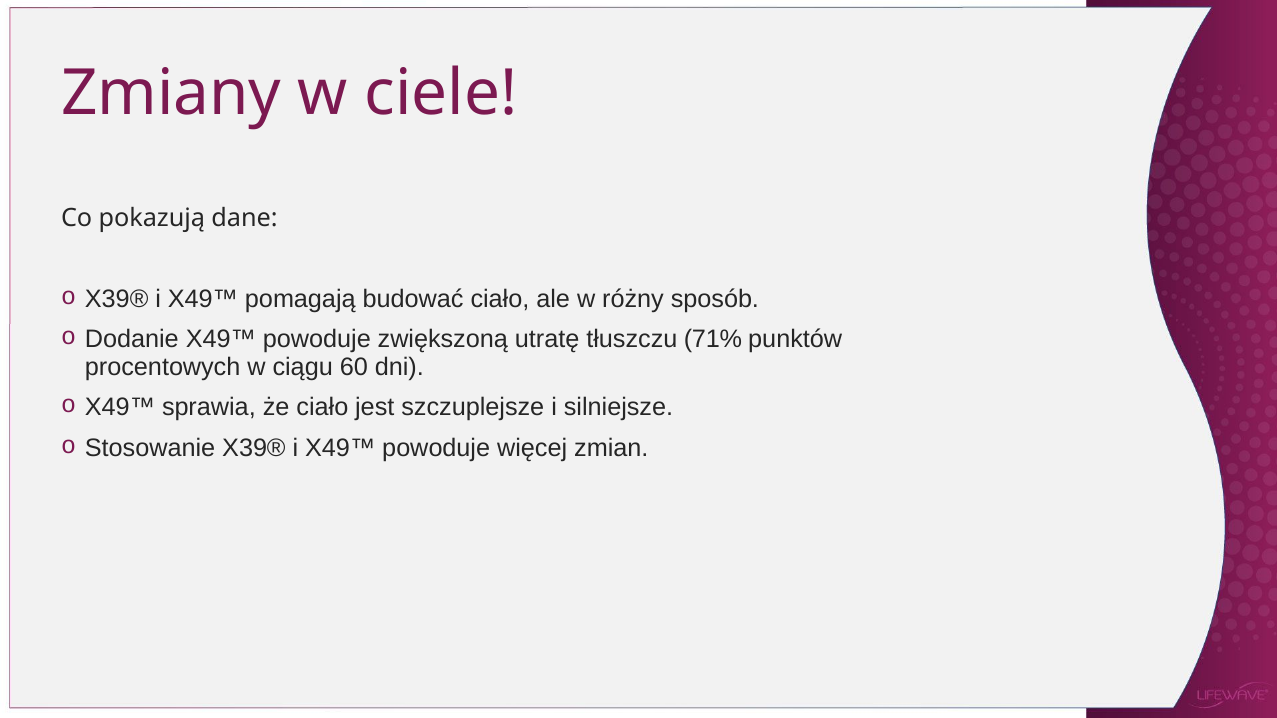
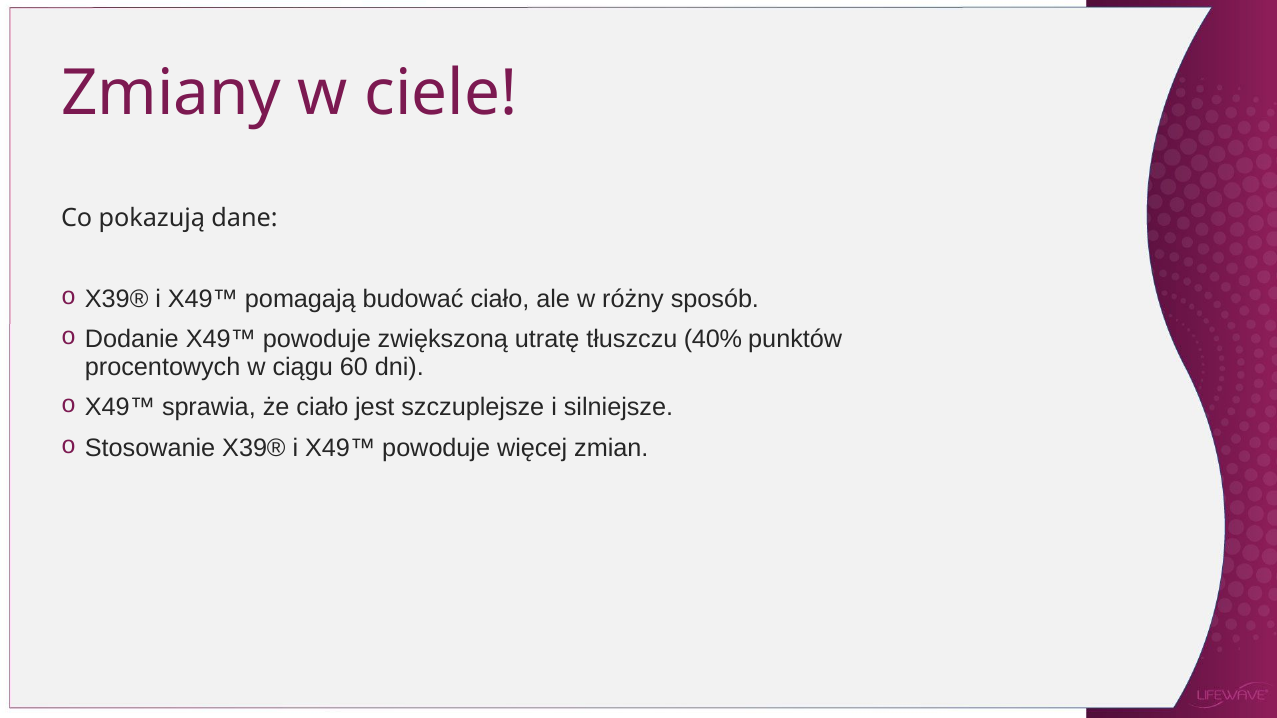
71%: 71% -> 40% (713, 340)
